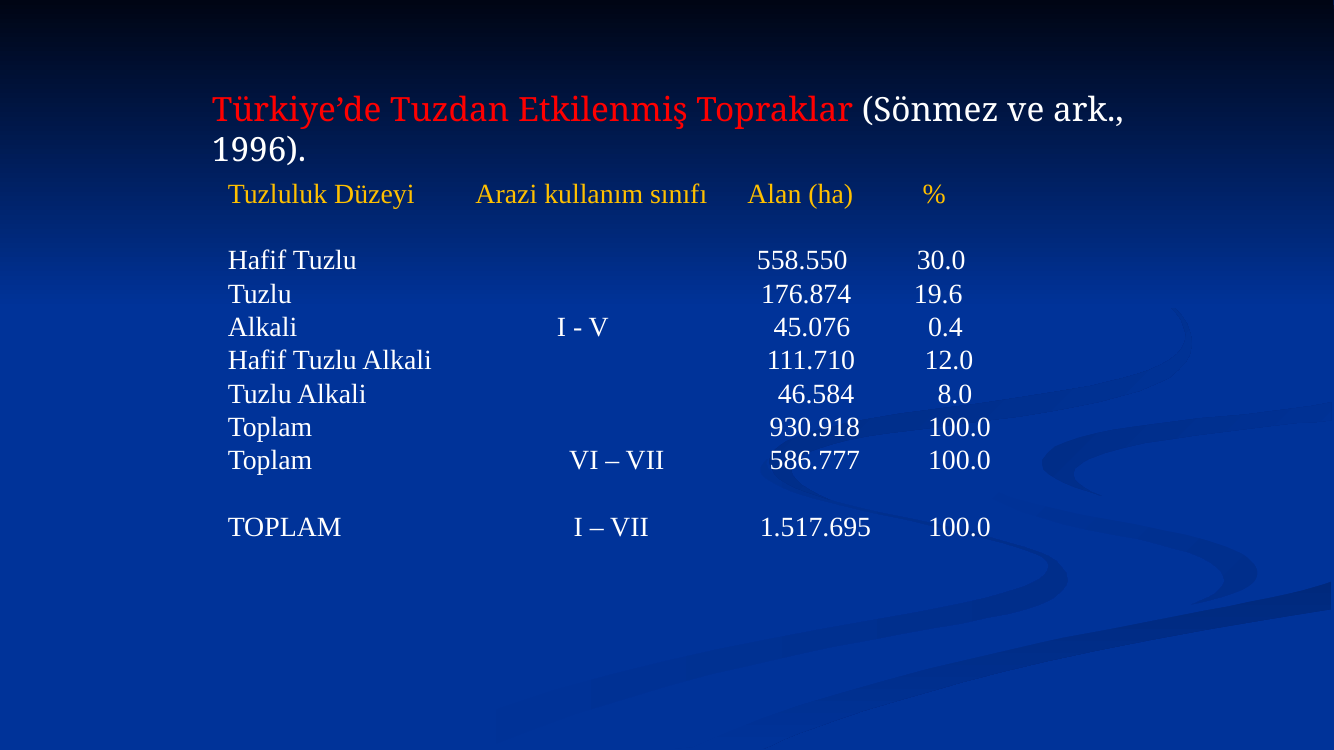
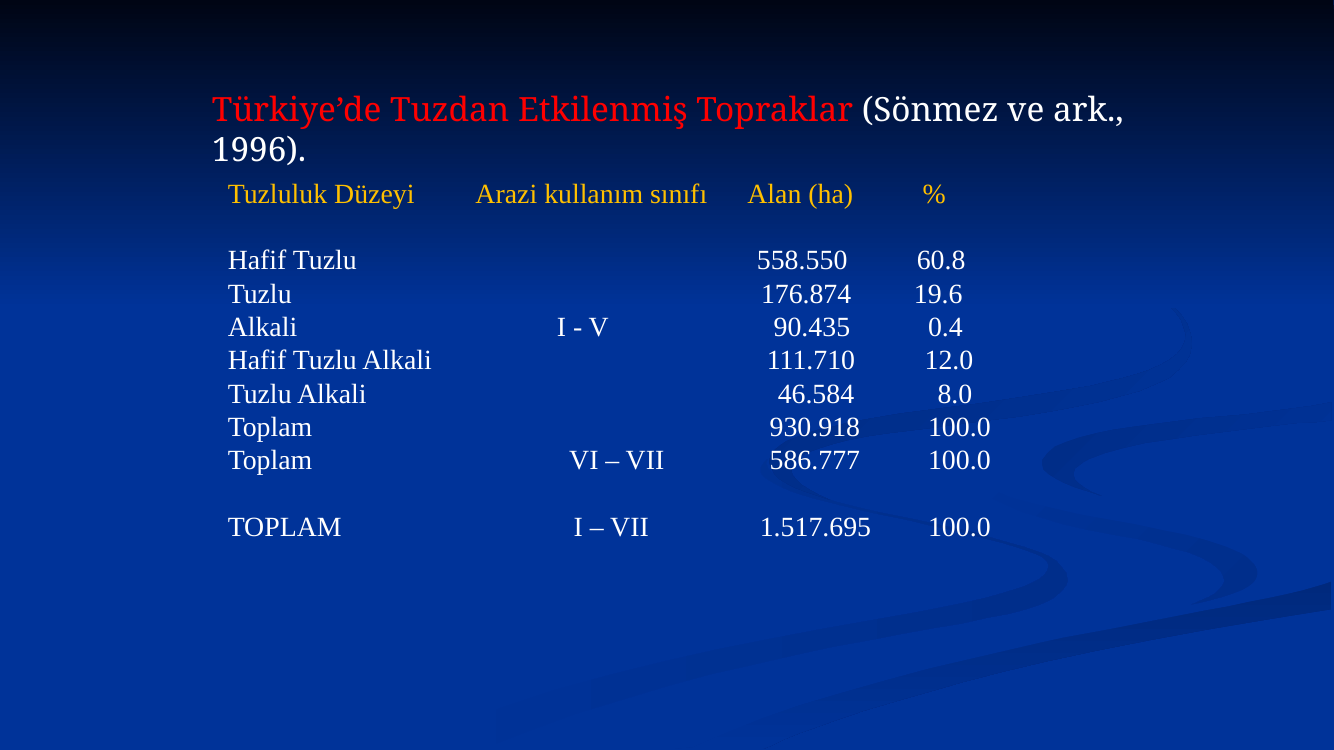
30.0: 30.0 -> 60.8 (941, 261)
45.076: 45.076 -> 90.435 (812, 327)
